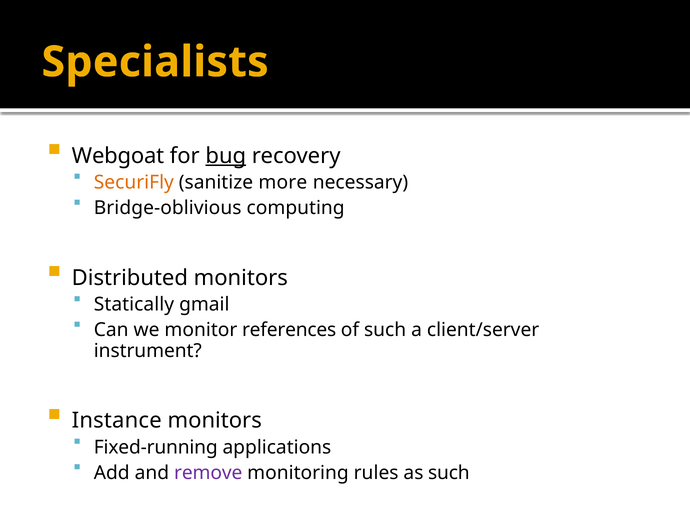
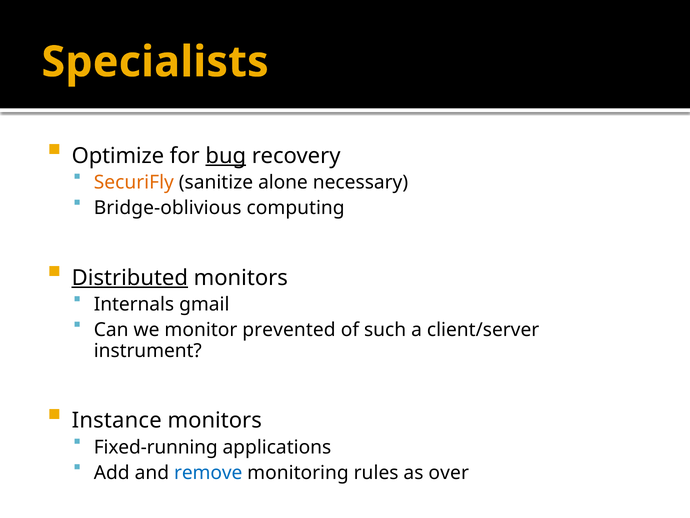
Webgoat: Webgoat -> Optimize (118, 156)
more: more -> alone (283, 182)
Distributed underline: none -> present (130, 278)
Statically: Statically -> Internals (134, 304)
references: references -> prevented (289, 330)
remove colour: purple -> blue (208, 472)
as such: such -> over (449, 472)
